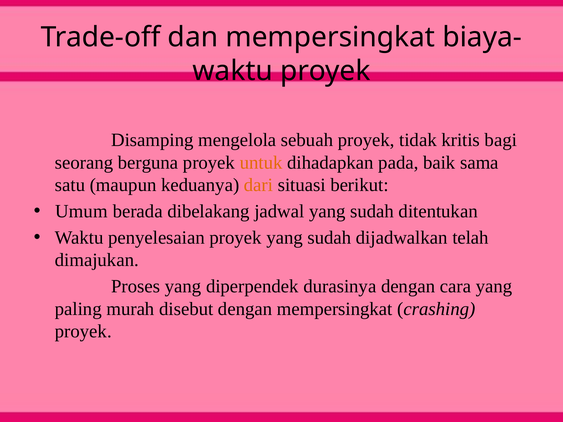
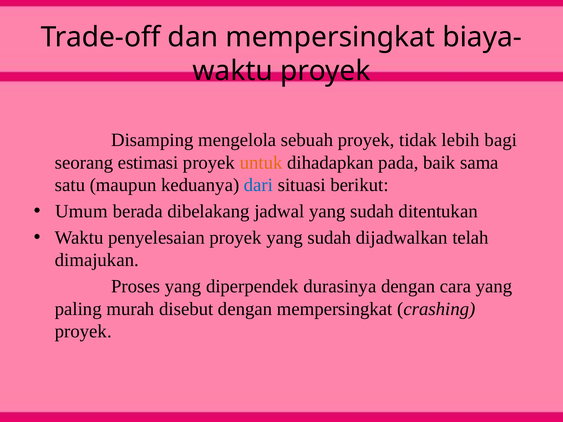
kritis: kritis -> lebih (461, 140)
berguna: berguna -> estimasi (148, 163)
dari colour: orange -> blue (259, 185)
